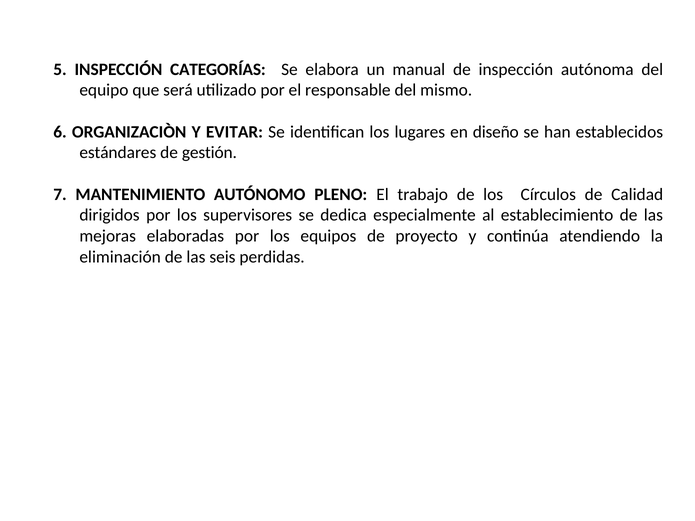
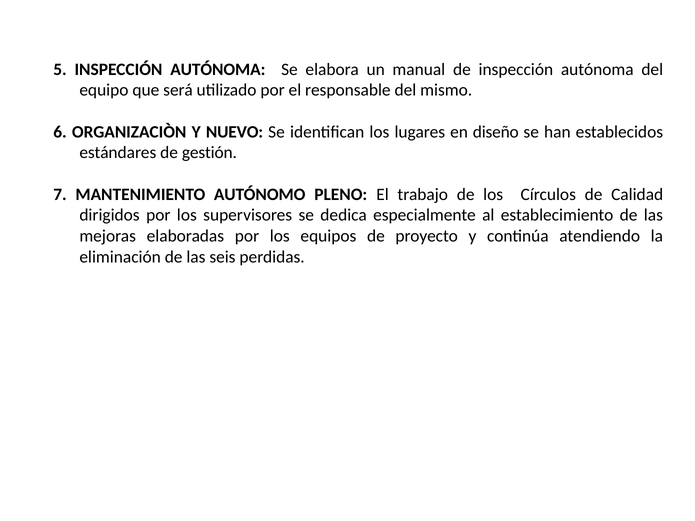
5 INSPECCIÓN CATEGORÍAS: CATEGORÍAS -> AUTÓNOMA (218, 69)
EVITAR: EVITAR -> NUEVO (235, 132)
